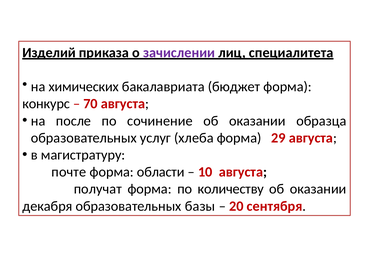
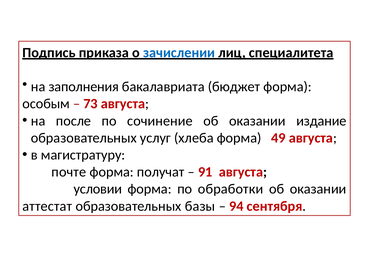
Изделий: Изделий -> Подпись (49, 53)
зачислении colour: purple -> blue (179, 53)
химических: химических -> заполнения (84, 87)
конкурс: конкурс -> особым (46, 104)
70: 70 -> 73 (90, 104)
образца: образца -> издание (321, 121)
29: 29 -> 49 (278, 138)
области: области -> получат (161, 172)
10: 10 -> 91 (205, 172)
получат: получат -> условии (98, 189)
количеству: количеству -> обработки (231, 189)
декабря: декабря -> аттестат (47, 206)
20: 20 -> 94 (236, 206)
